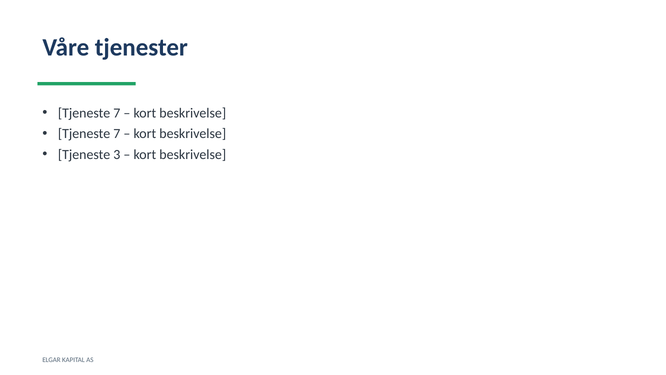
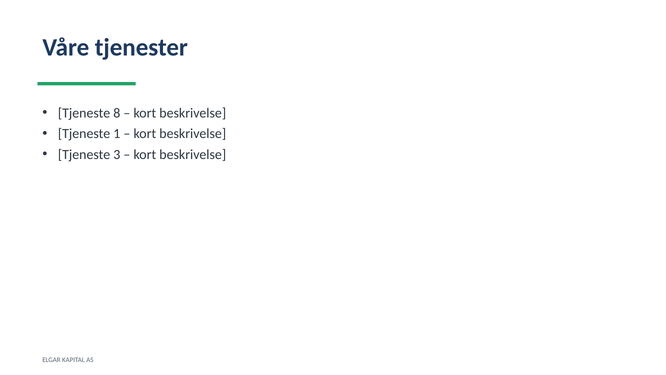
7: 7 -> 8 (117, 113)
7: 7 -> 1 (117, 134)
